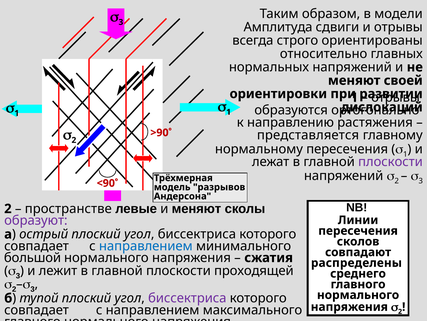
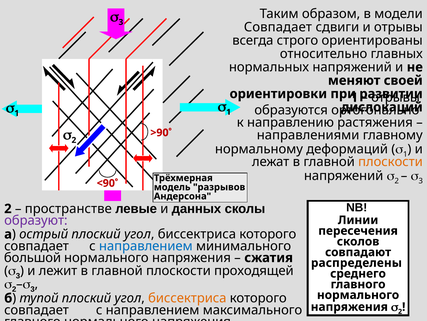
Амплитуда: Амплитуда -> Совпадает (278, 27)
представляется: представляется -> направлениями (308, 135)
нормальному пересечения: пересечения -> деформаций (347, 149)
плоскости colour: purple -> orange (390, 162)
и меняют: меняют -> данных (196, 208)
биссектриса colour: purple -> orange (187, 298)
